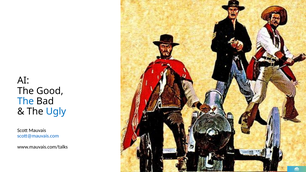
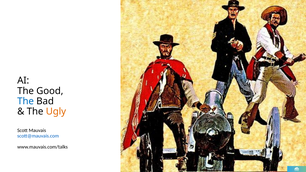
Ugly colour: blue -> orange (56, 112)
